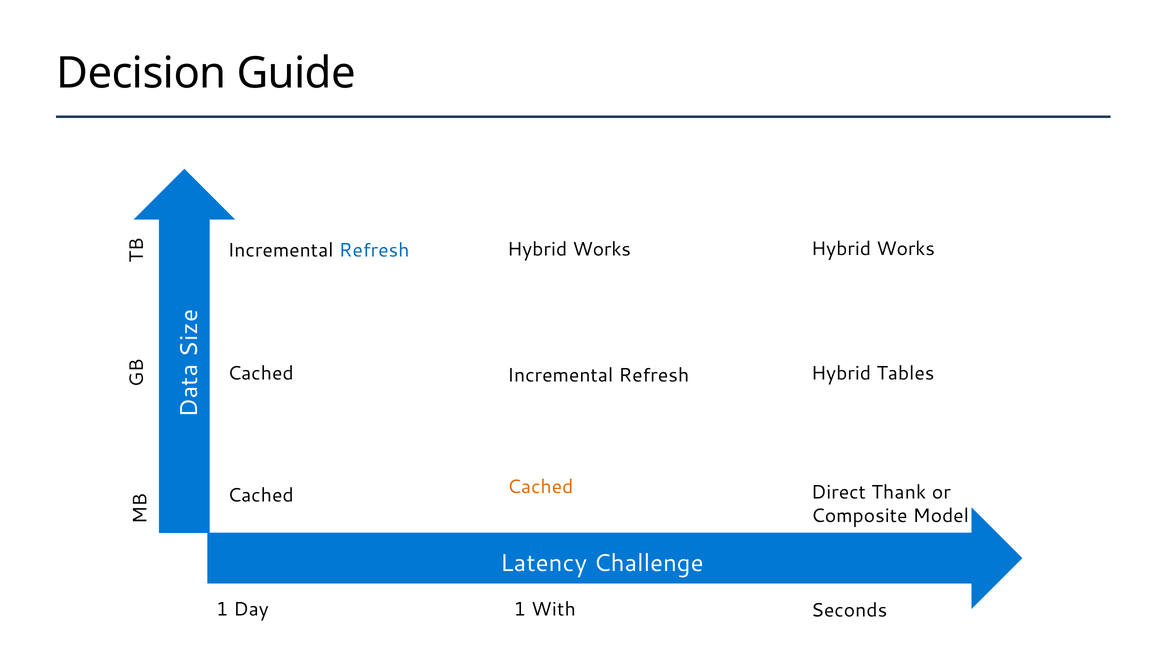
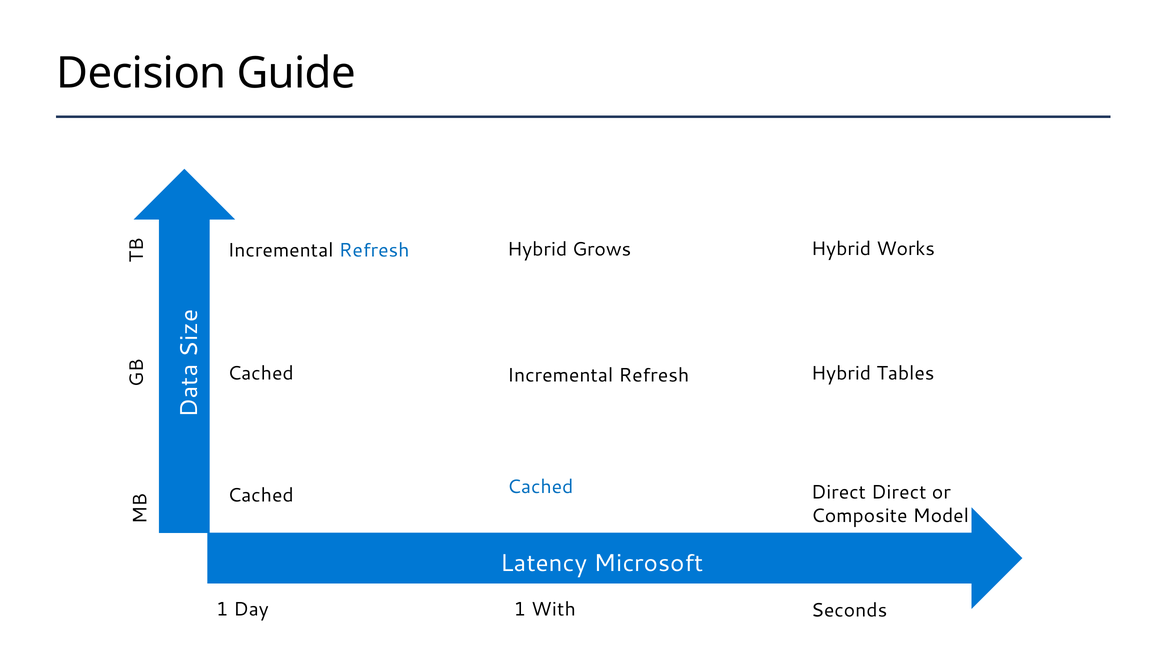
Works: Works -> Grows (602, 249)
Cached colour: orange -> blue (540, 487)
Direct Thank: Thank -> Direct (899, 492)
Challenge: Challenge -> Microsoft (649, 563)
